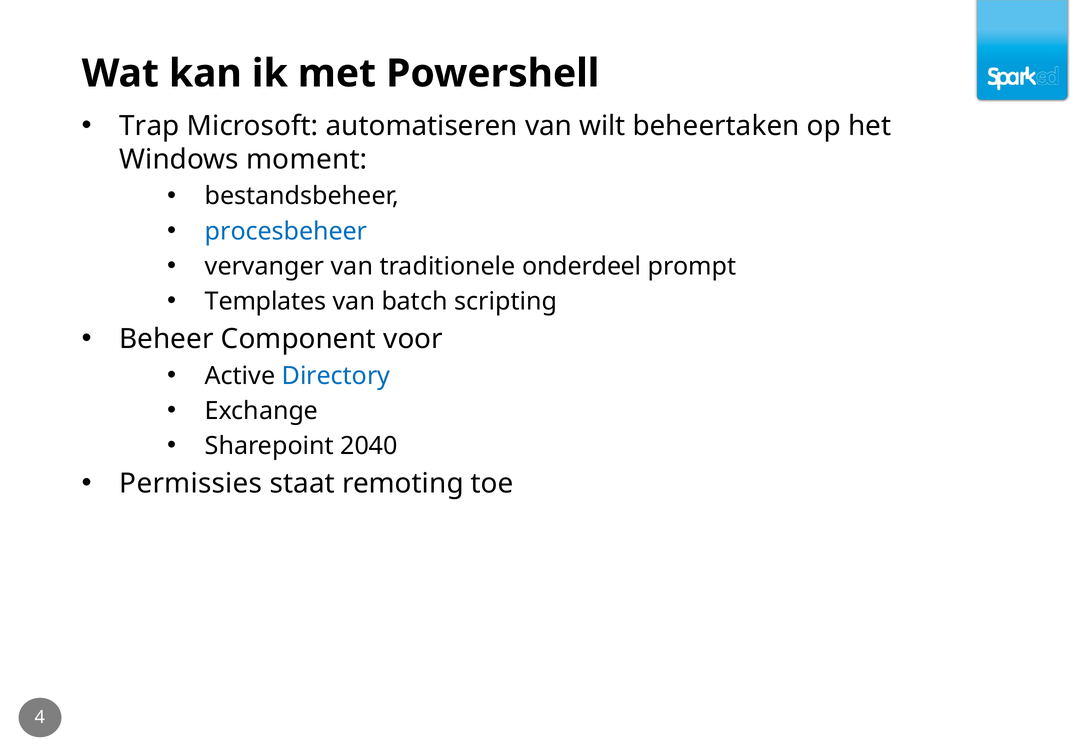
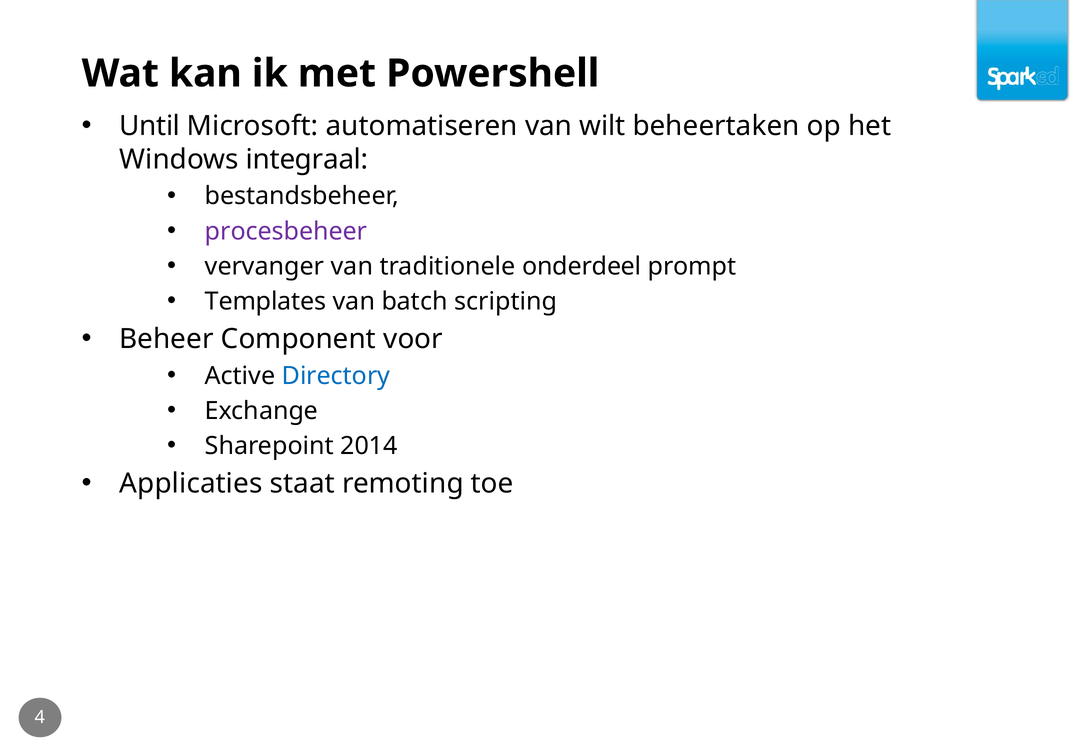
Trap: Trap -> Until (150, 126)
moment: moment -> integraal (307, 160)
procesbeheer colour: blue -> purple (286, 231)
2040: 2040 -> 2014 (369, 446)
Permissies: Permissies -> Applicaties (191, 484)
